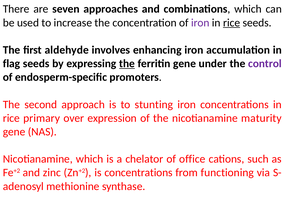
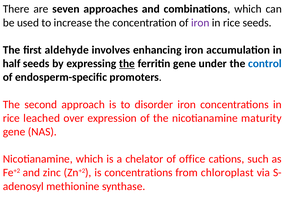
rice underline: present -> none (232, 23)
flag: flag -> half (12, 64)
control colour: purple -> blue (265, 64)
stunting: stunting -> disorder (154, 104)
primary: primary -> leached (42, 118)
functioning: functioning -> chloroplast (227, 173)
